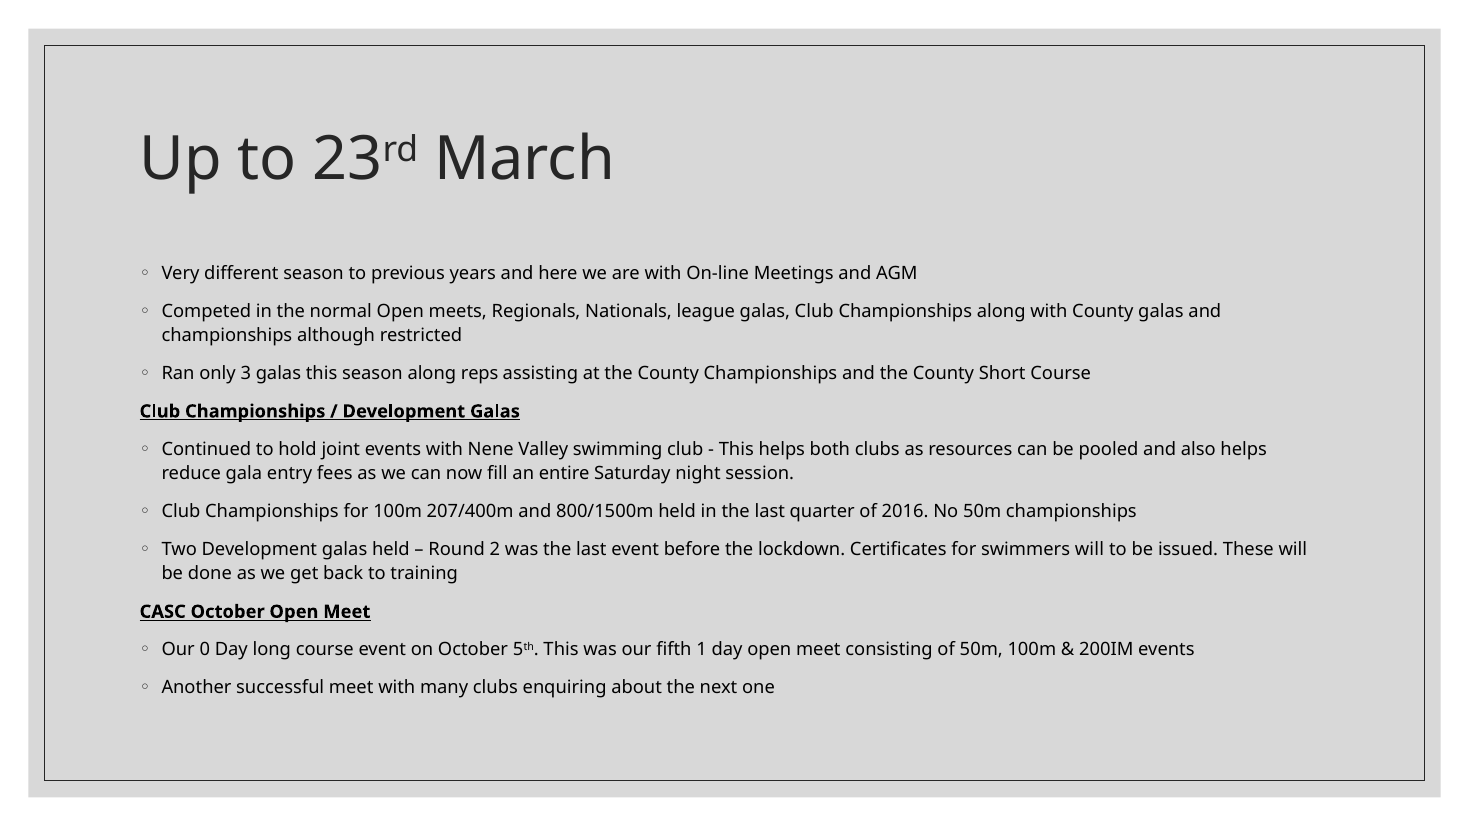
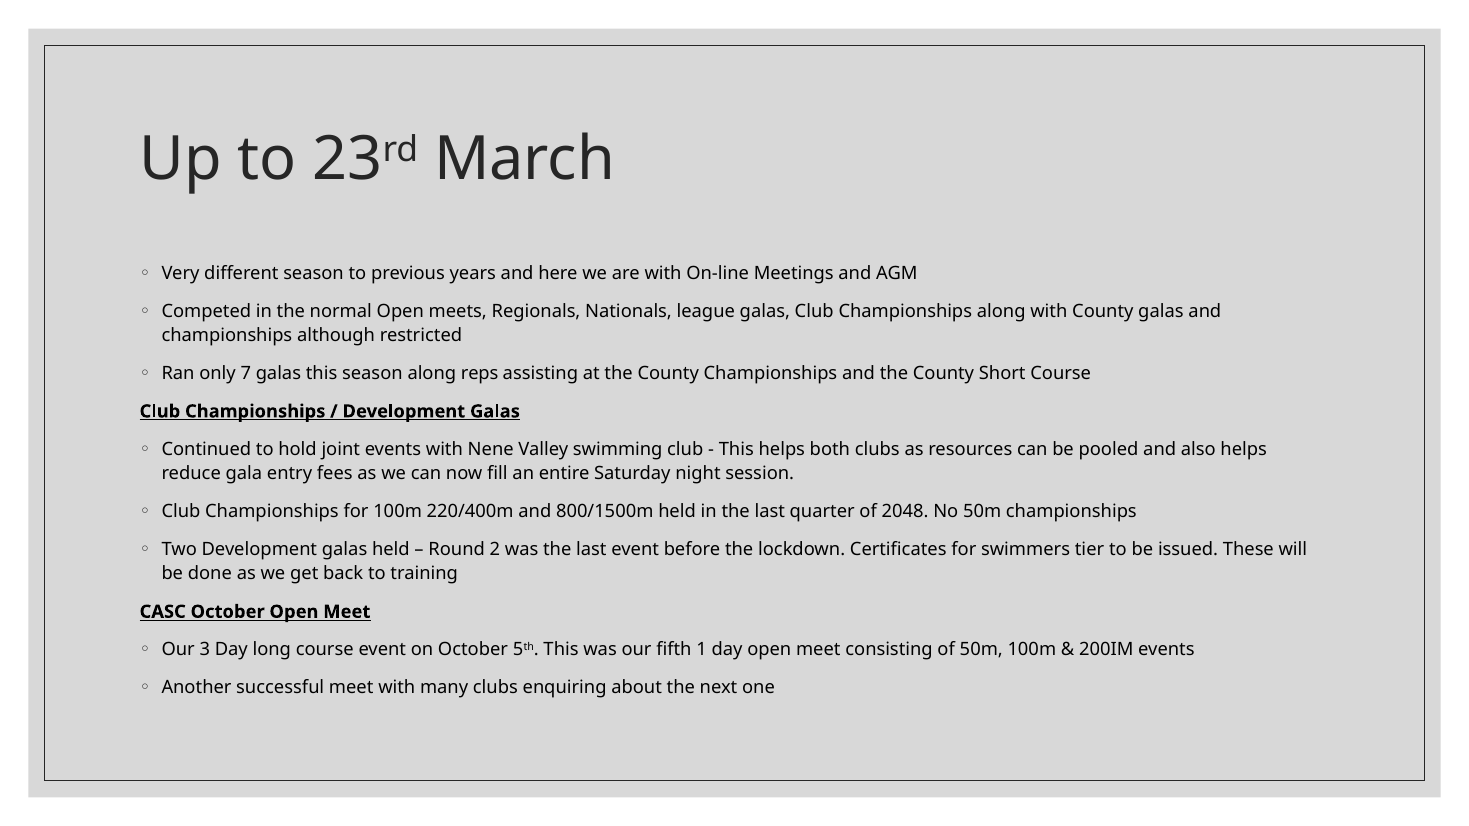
3: 3 -> 7 (246, 374)
207/400m: 207/400m -> 220/400m (470, 512)
2016: 2016 -> 2048 (905, 512)
swimmers will: will -> tier (1090, 550)
0: 0 -> 3 (205, 650)
